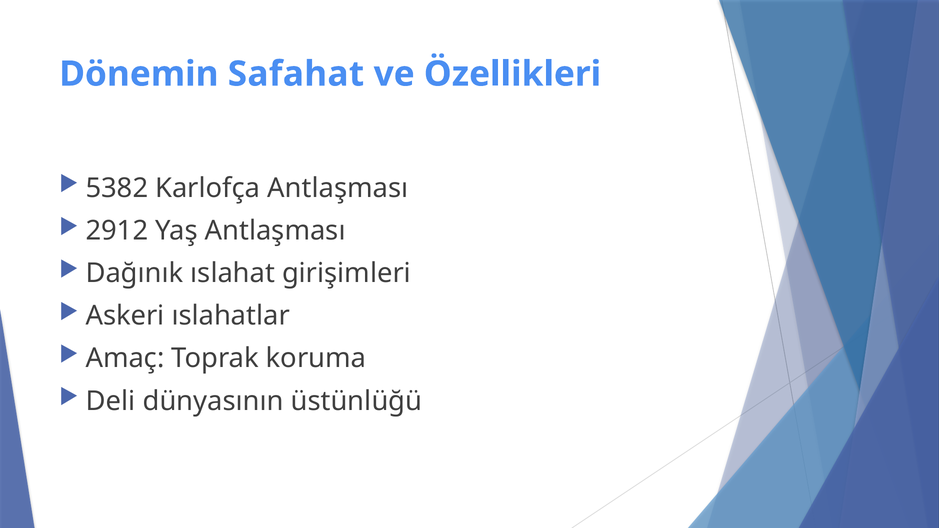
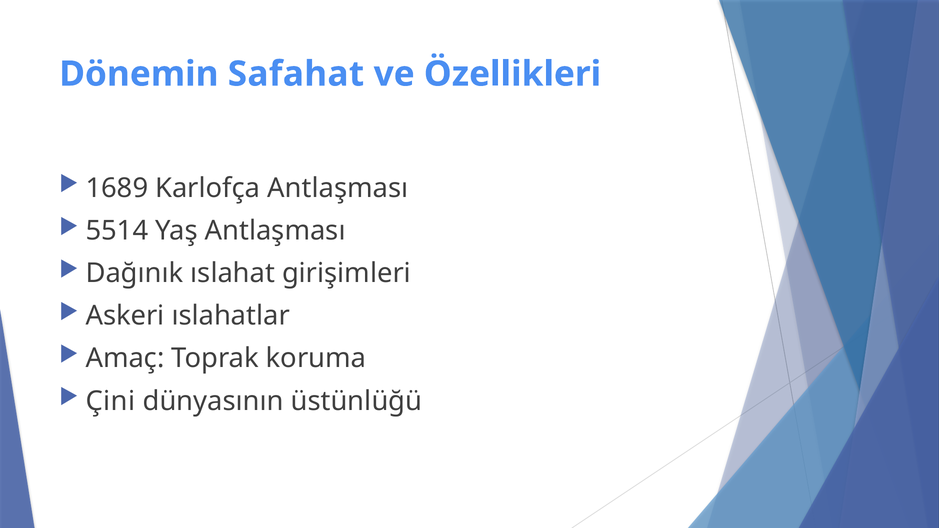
5382: 5382 -> 1689 (117, 188)
2912: 2912 -> 5514 (117, 231)
Deli: Deli -> Çini (110, 401)
